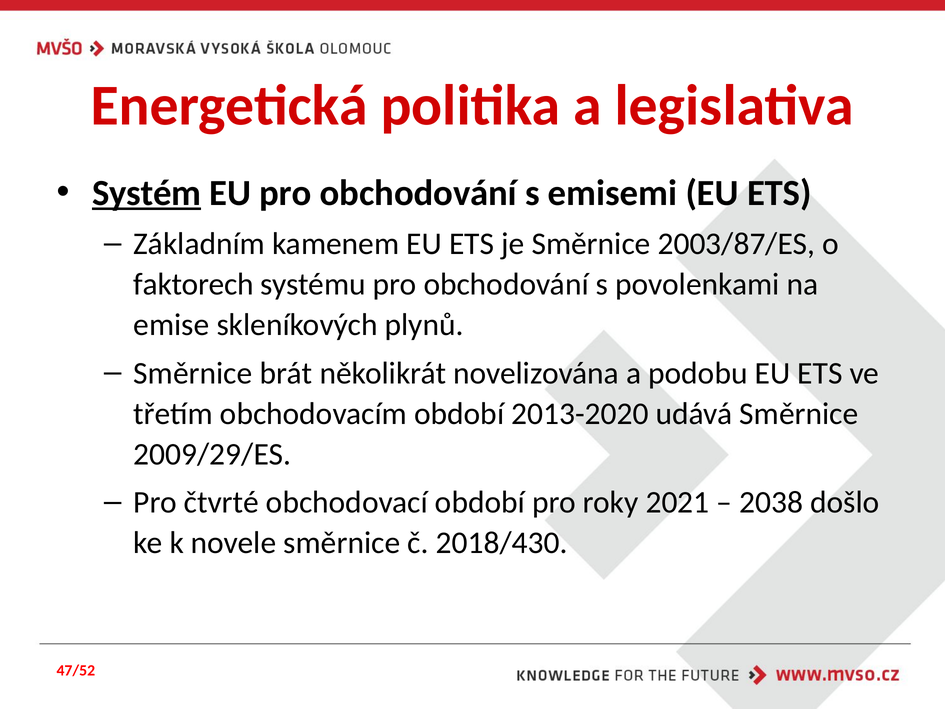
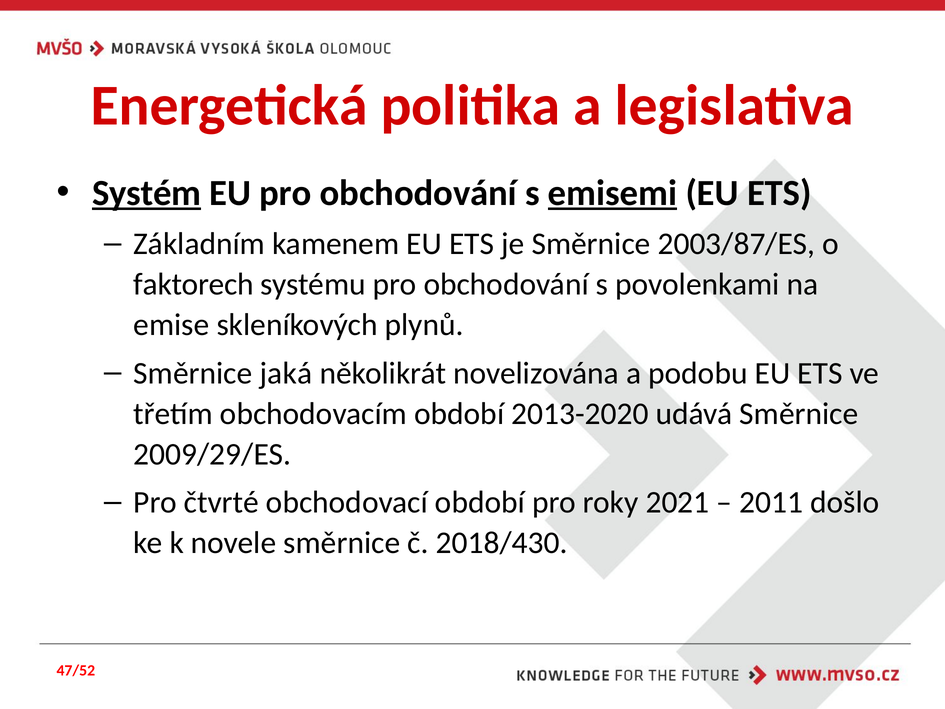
emisemi underline: none -> present (613, 193)
brát: brát -> jaká (286, 373)
2038: 2038 -> 2011 (771, 502)
